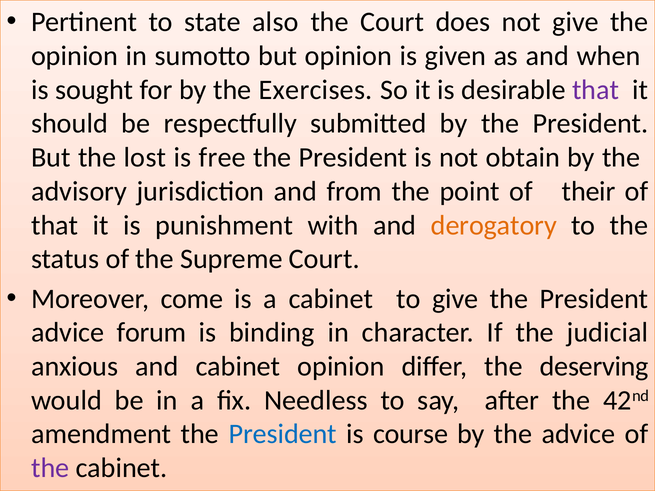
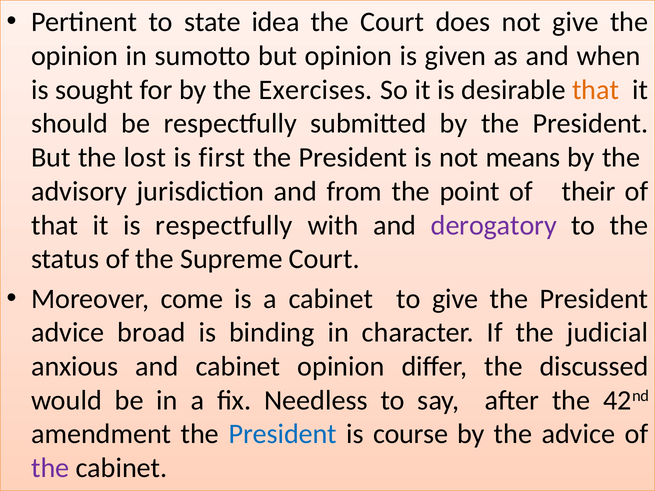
also: also -> idea (276, 22)
that colour: purple -> orange (596, 90)
free: free -> first (222, 158)
obtain: obtain -> means (523, 158)
is punishment: punishment -> respectfully (224, 225)
derogatory colour: orange -> purple (494, 225)
forum: forum -> broad (152, 333)
deserving: deserving -> discussed (594, 367)
